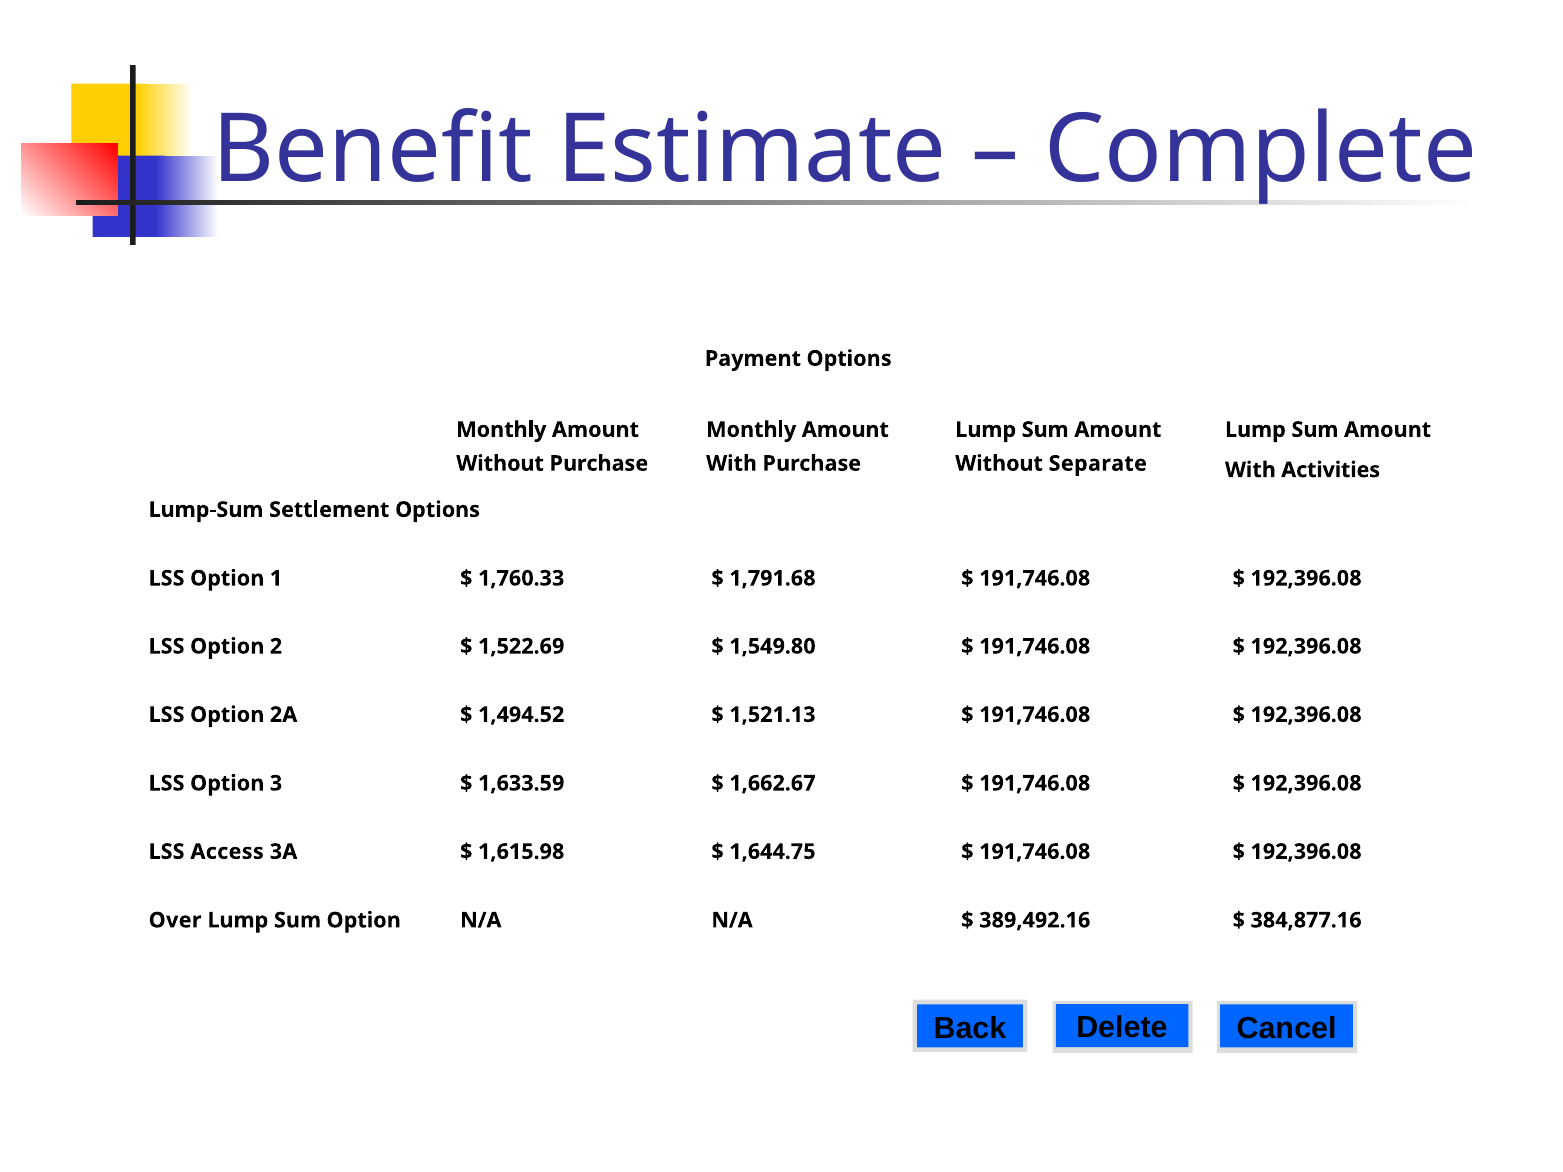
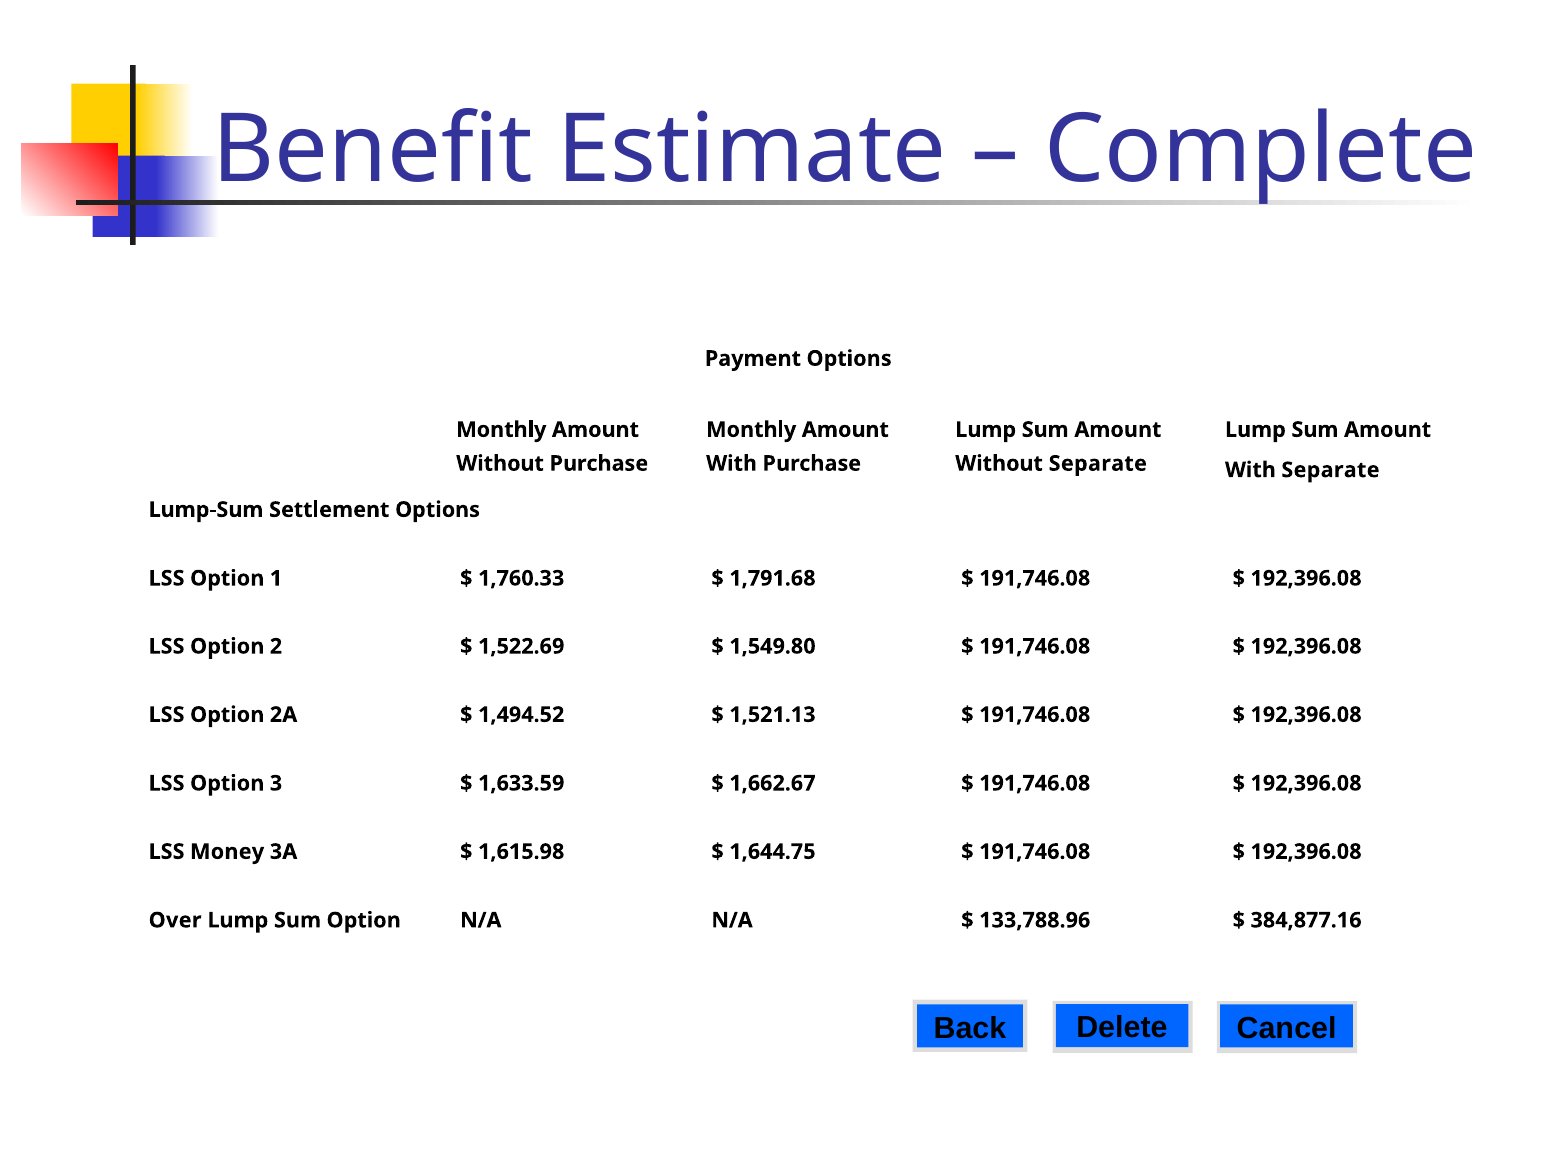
With Activities: Activities -> Separate (1330, 470)
Access: Access -> Money (227, 852)
389,492.16: 389,492.16 -> 133,788.96 (1035, 920)
